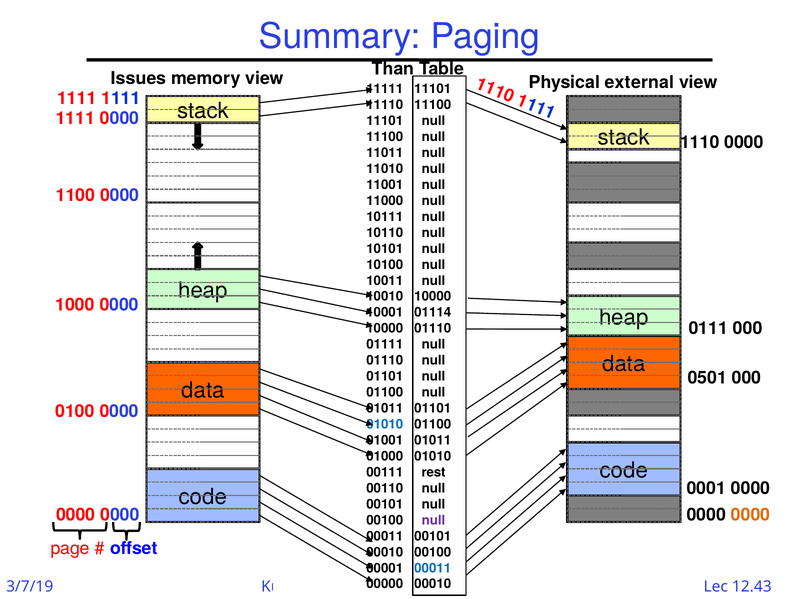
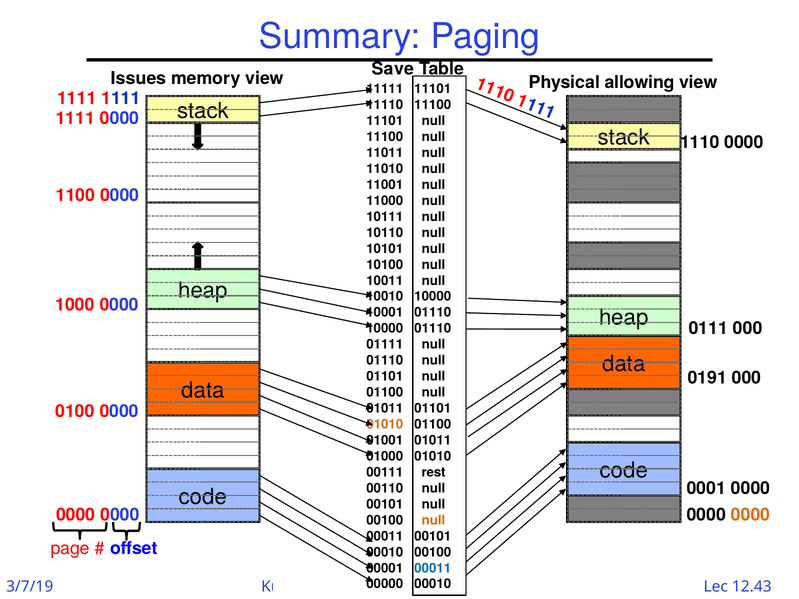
Than: Than -> Save (393, 69)
external: external -> allowing (640, 82)
10001 01114: 01114 -> 01110 (433, 313)
0501: 0501 -> 0191 (707, 378)
01010 colour: blue -> orange (385, 425)
null colour: purple -> orange (433, 520)
